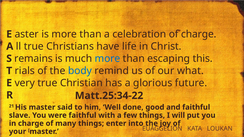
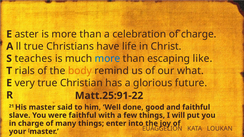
remains: remains -> teaches (33, 59)
this: this -> like (203, 59)
body colour: blue -> orange (80, 71)
Matt.25:34-22: Matt.25:34-22 -> Matt.25:91-22 (109, 96)
